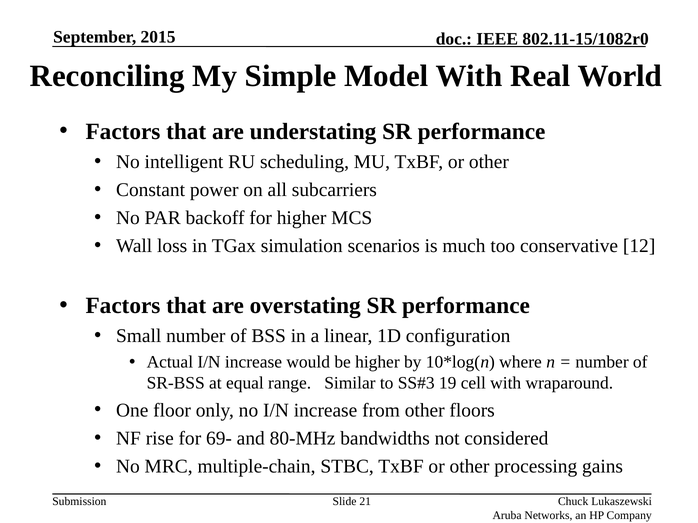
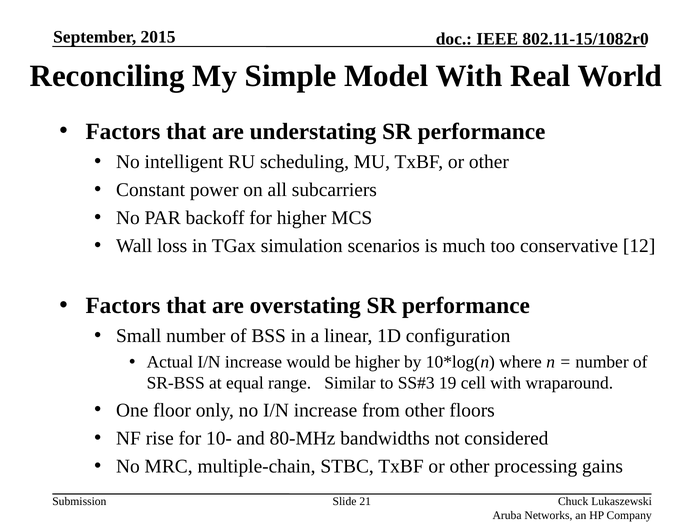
69-: 69- -> 10- (219, 439)
